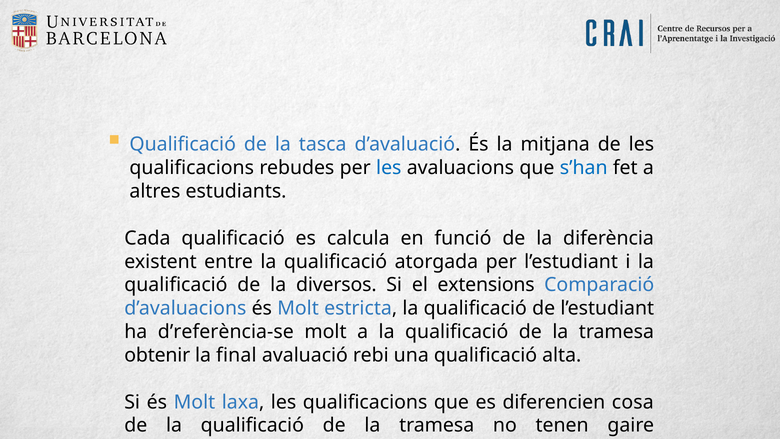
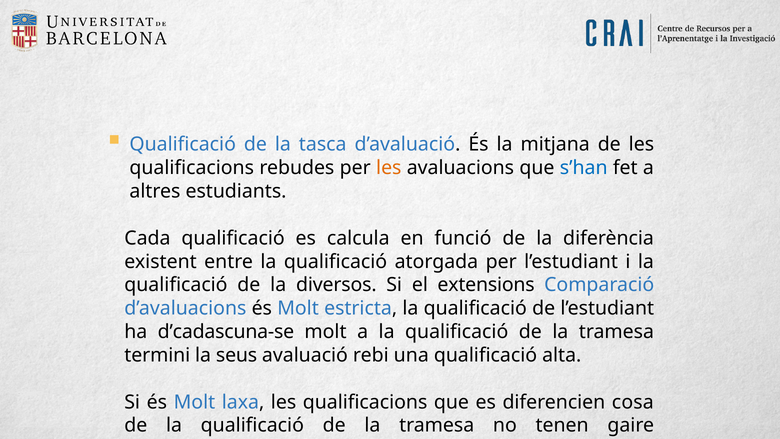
les colour: blue -> orange (389, 168)
d’referència-se: d’referència-se -> d’cadascuna-se (226, 332)
obtenir: obtenir -> termini (157, 355)
final: final -> seus (237, 355)
